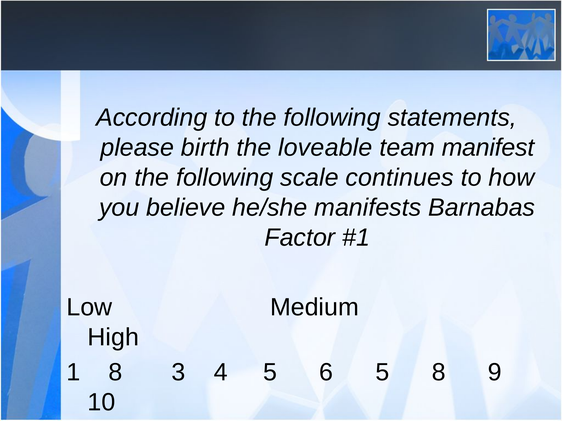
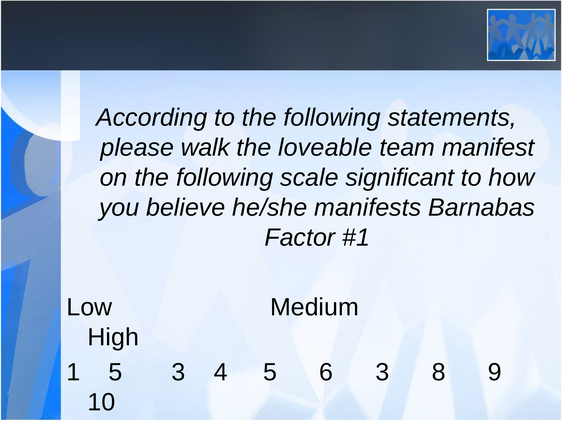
birth: birth -> walk (205, 148)
continues: continues -> significant (400, 178)
1 8: 8 -> 5 (115, 373)
6 5: 5 -> 3 (382, 373)
